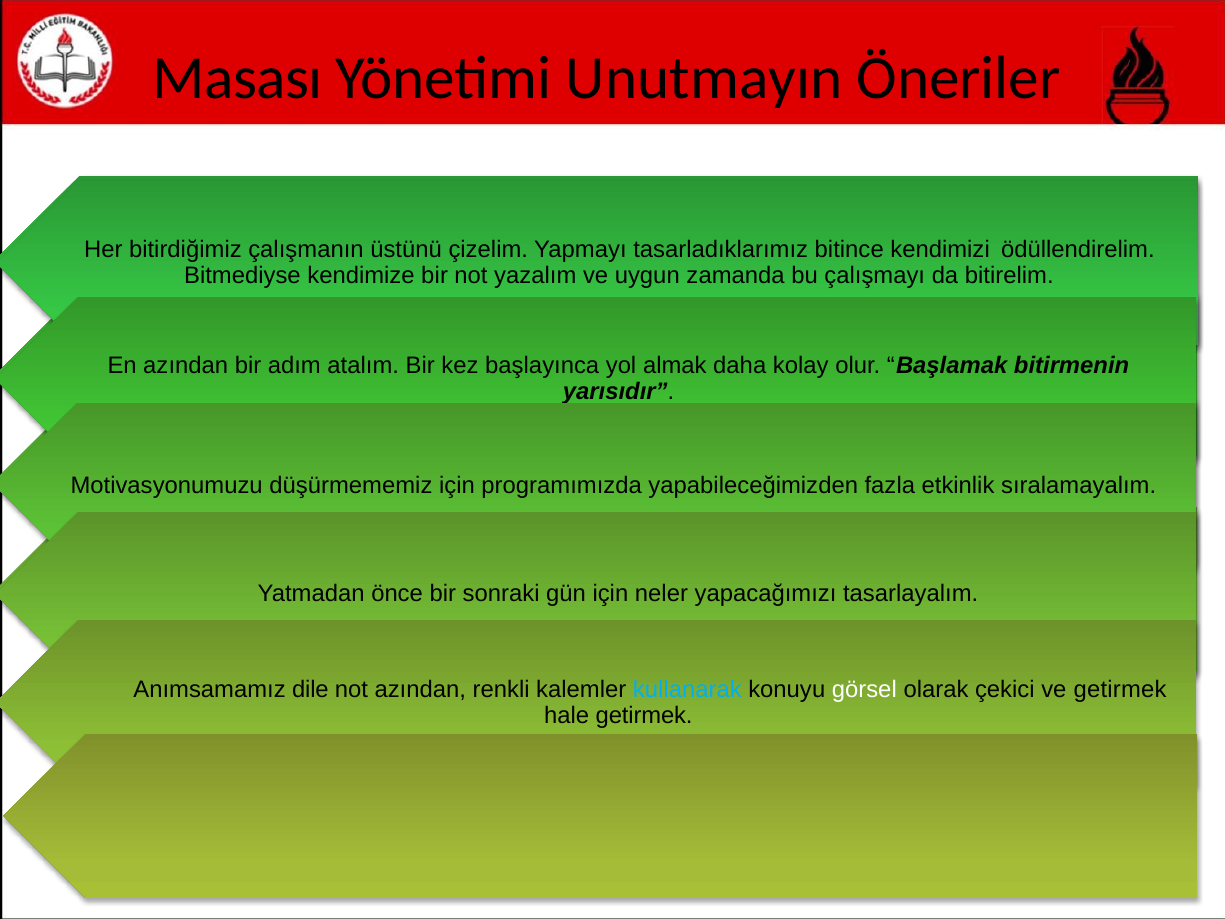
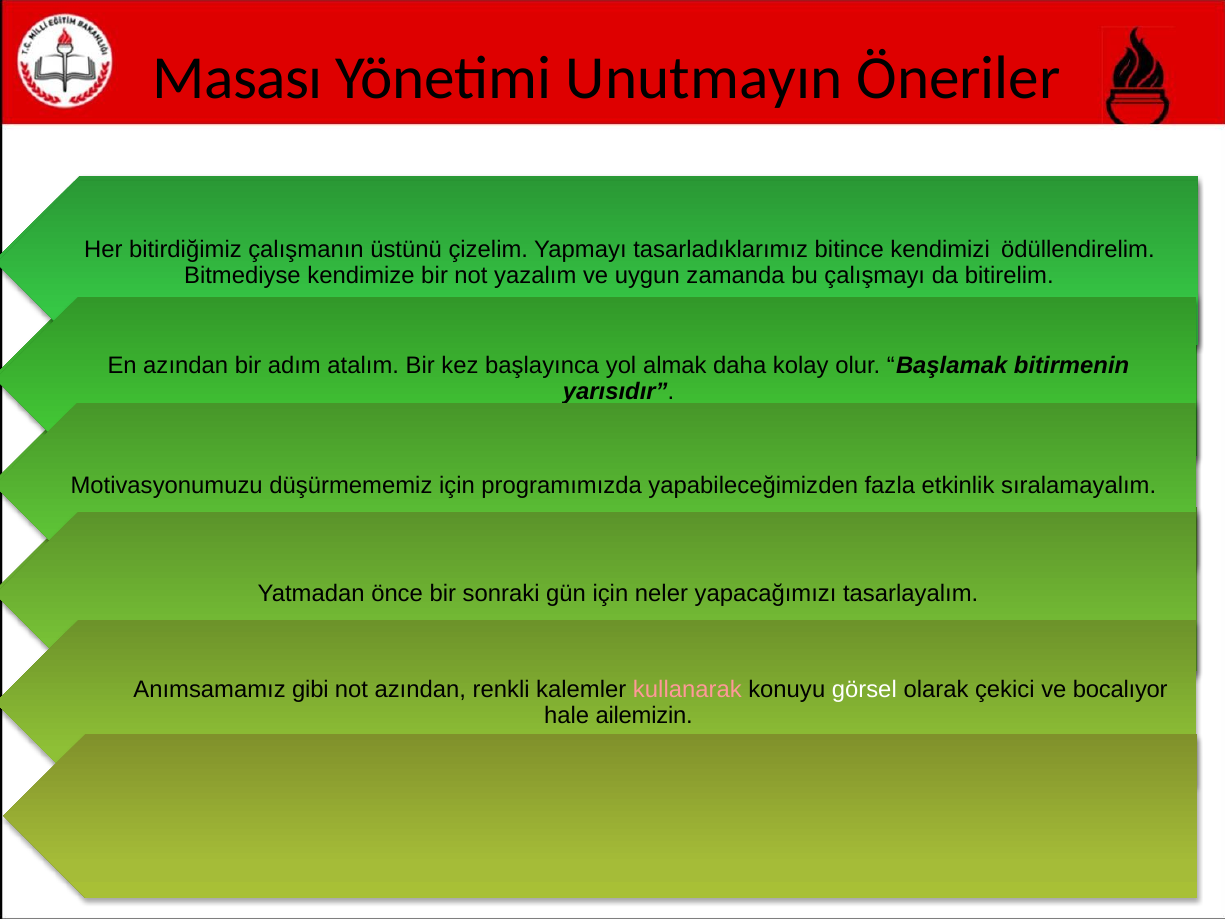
dile: dile -> gibi (310, 689)
kullanarak colour: light blue -> pink (687, 689)
ve getirmek: getirmek -> bocalıyor (1120, 689)
hale getirmek: getirmek -> ailemizin (644, 715)
